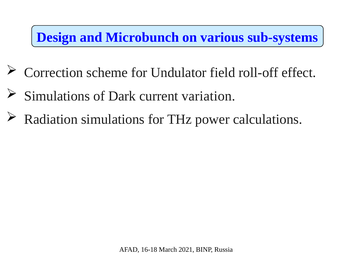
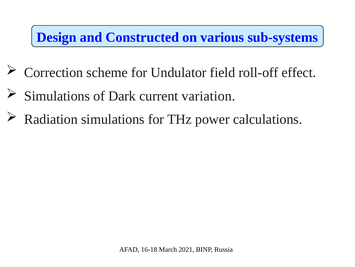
Microbunch: Microbunch -> Constructed (142, 37)
